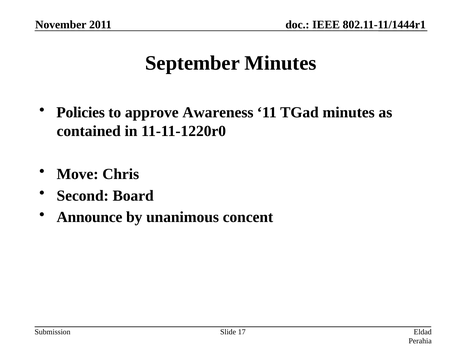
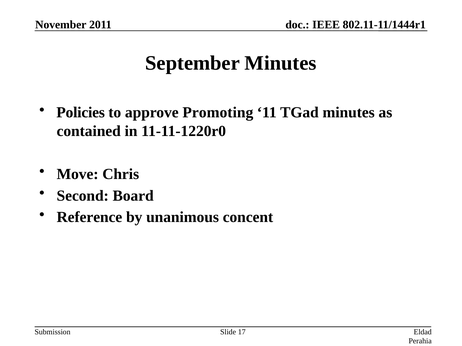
Awareness: Awareness -> Promoting (218, 113)
Announce: Announce -> Reference (89, 217)
